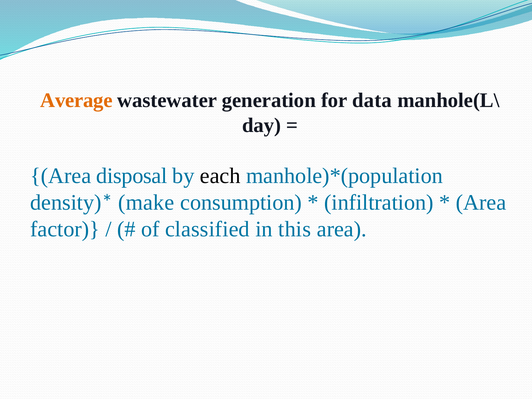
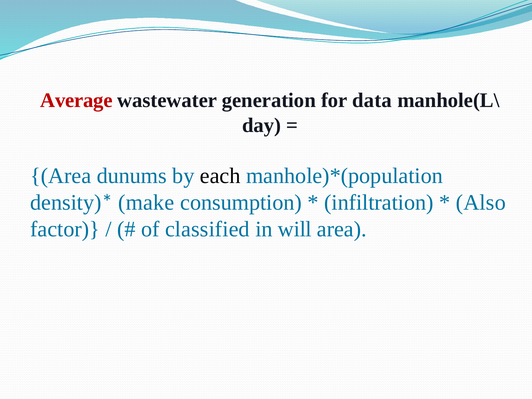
Average colour: orange -> red (76, 100)
disposal: disposal -> dunums (132, 176)
Area: Area -> Also (481, 202)
this: this -> will (295, 229)
